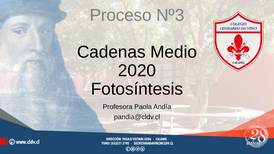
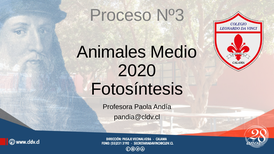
Cadenas: Cadenas -> Animales (111, 52)
